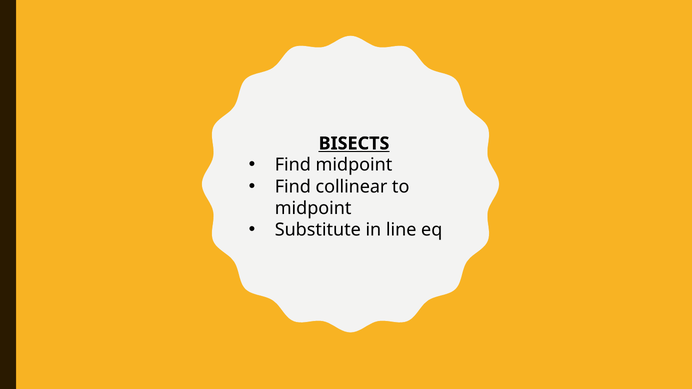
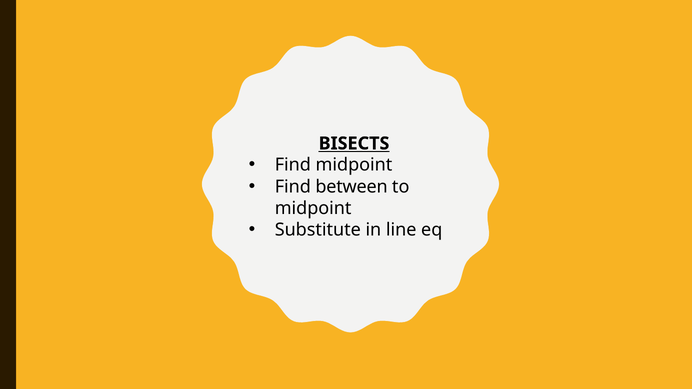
collinear: collinear -> between (352, 187)
